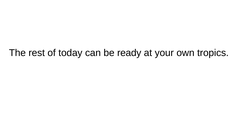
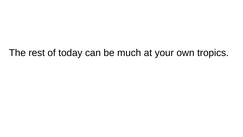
ready: ready -> much (129, 53)
